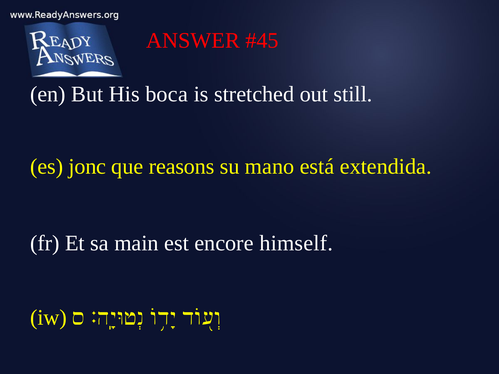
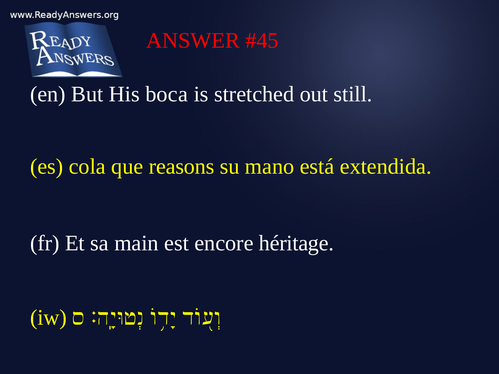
jonc: jonc -> cola (87, 167)
himself: himself -> héritage (296, 243)
